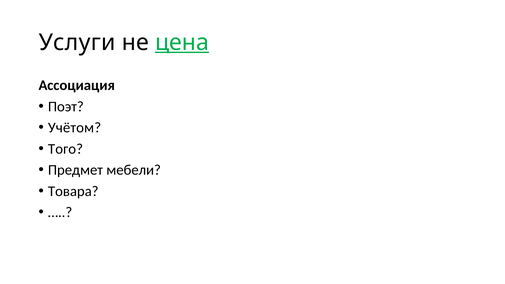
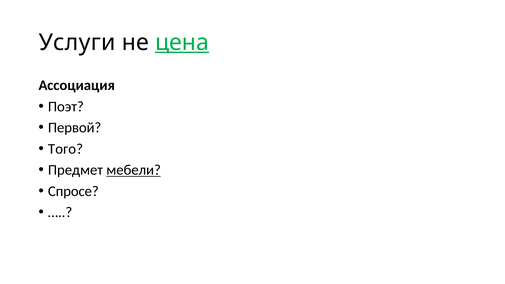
Учётом: Учётом -> Первой (75, 128)
мебели underline: none -> present (134, 170)
Товара: Товара -> Спросе (73, 191)
